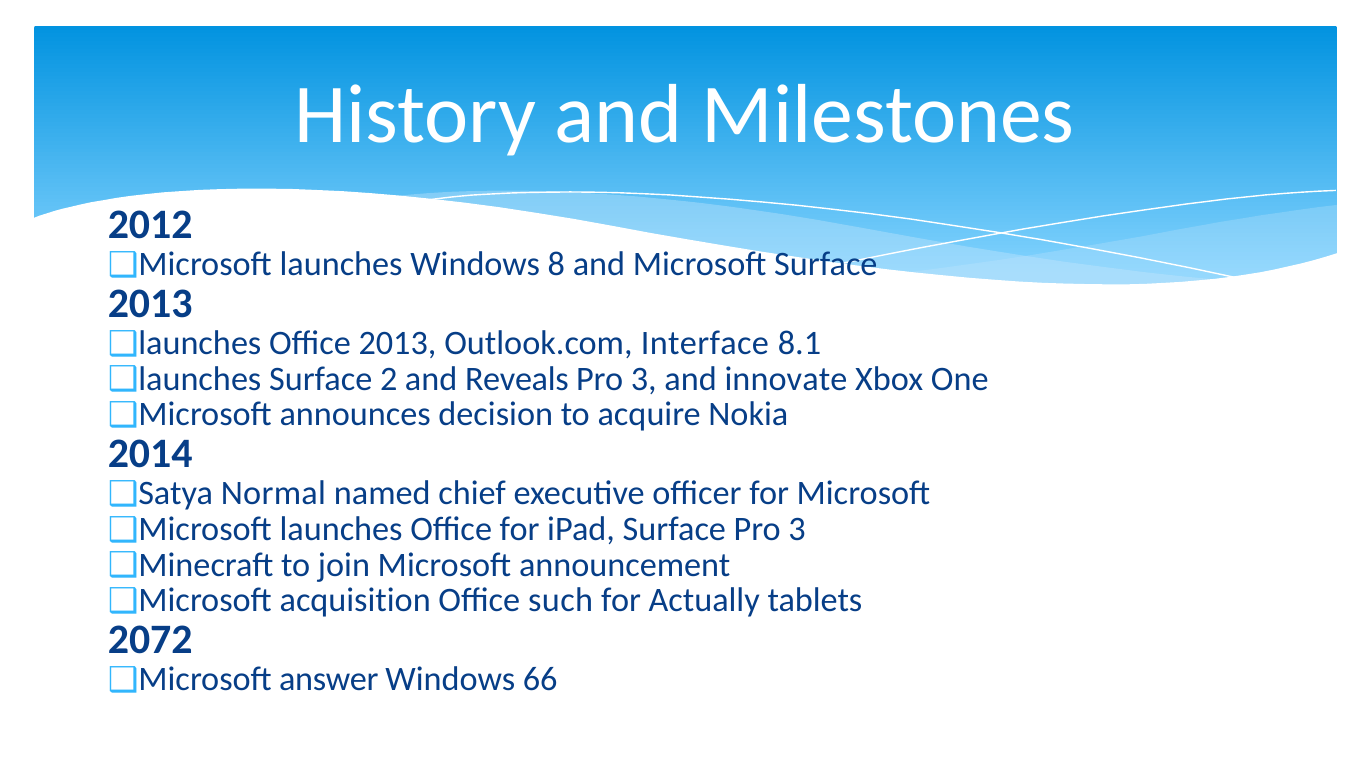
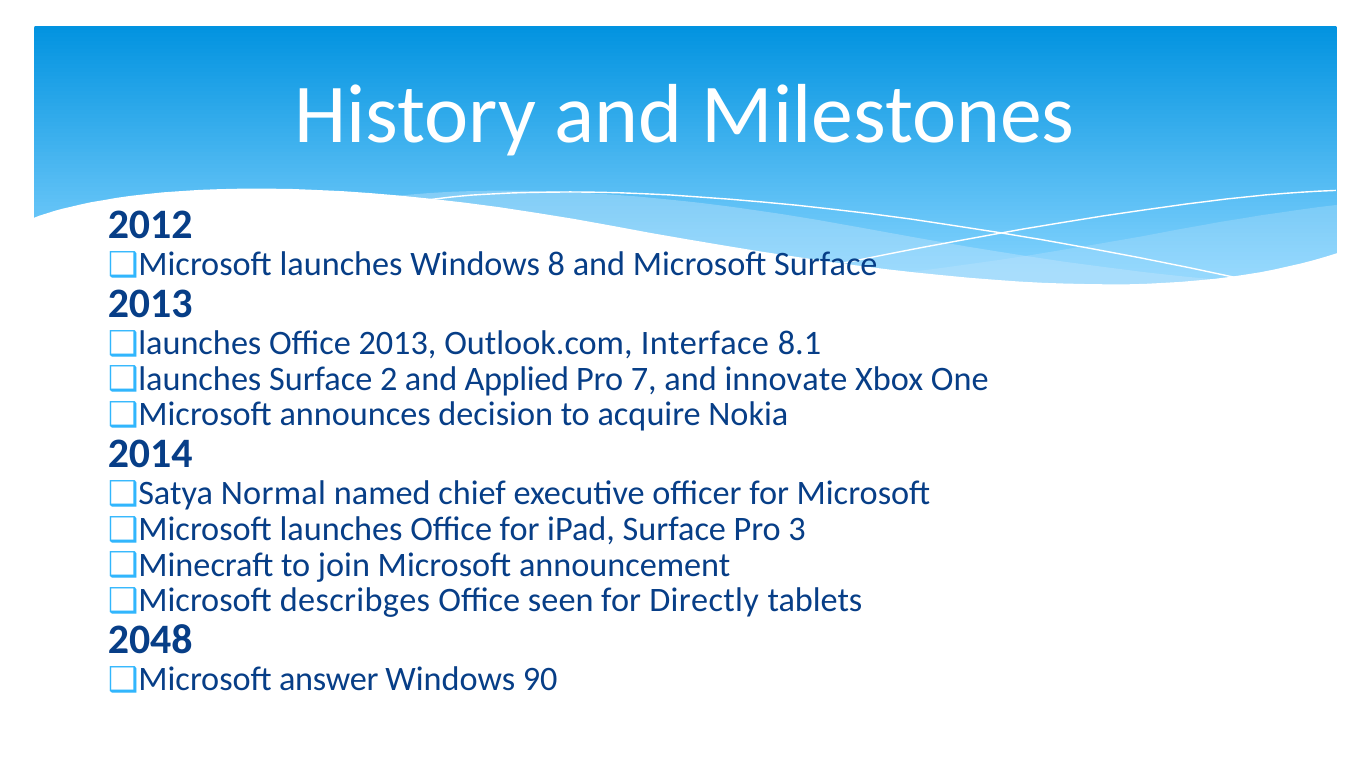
Reveals: Reveals -> Applied (517, 379)
3: 3 -> 7 (644, 379)
acquisition: acquisition -> describges (355, 600)
such: such -> seen (561, 600)
Actually: Actually -> Directly (704, 600)
2072: 2072 -> 2048 (150, 640)
66: 66 -> 90 (540, 679)
